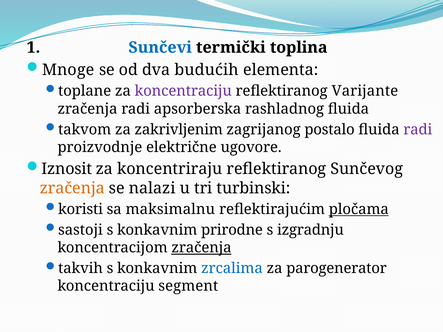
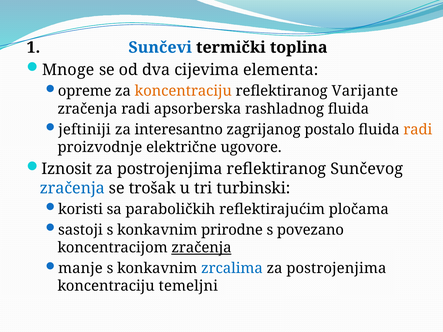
budućih: budućih -> cijevima (207, 70)
toplane: toplane -> opreme (85, 91)
koncentraciju colour: purple -> orange (183, 91)
takvom: takvom -> jeftiniji (85, 130)
zakrivljenim: zakrivljenim -> interesantno (179, 130)
radi colour: purple -> orange (418, 130)
koncentriraju: koncentriraju -> postrojenjima (170, 169)
zračenja colour: orange -> blue (72, 188)
nalazi: nalazi -> trošak (152, 188)
maksimalnu: maksimalnu -> paraboličkih (170, 210)
pločama underline: present -> none (359, 210)
izgradnju: izgradnju -> povezano (310, 230)
takvih: takvih -> manje (80, 269)
parogenerator: parogenerator -> postrojenjima (336, 269)
segment: segment -> temeljni (188, 286)
